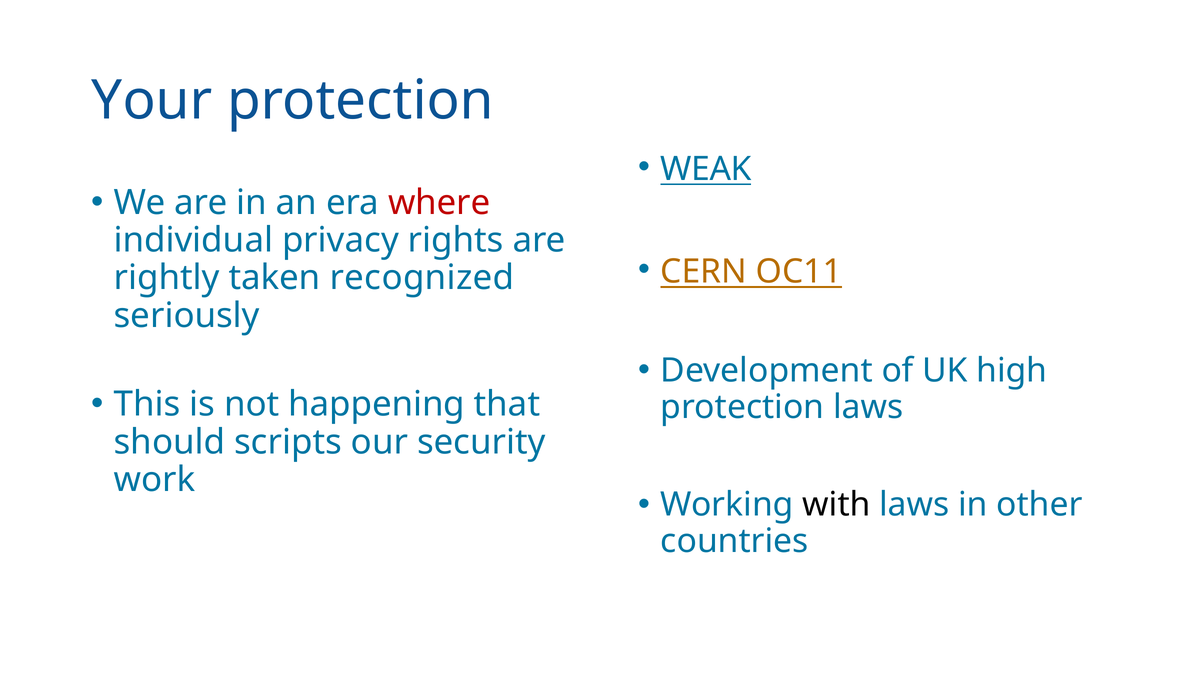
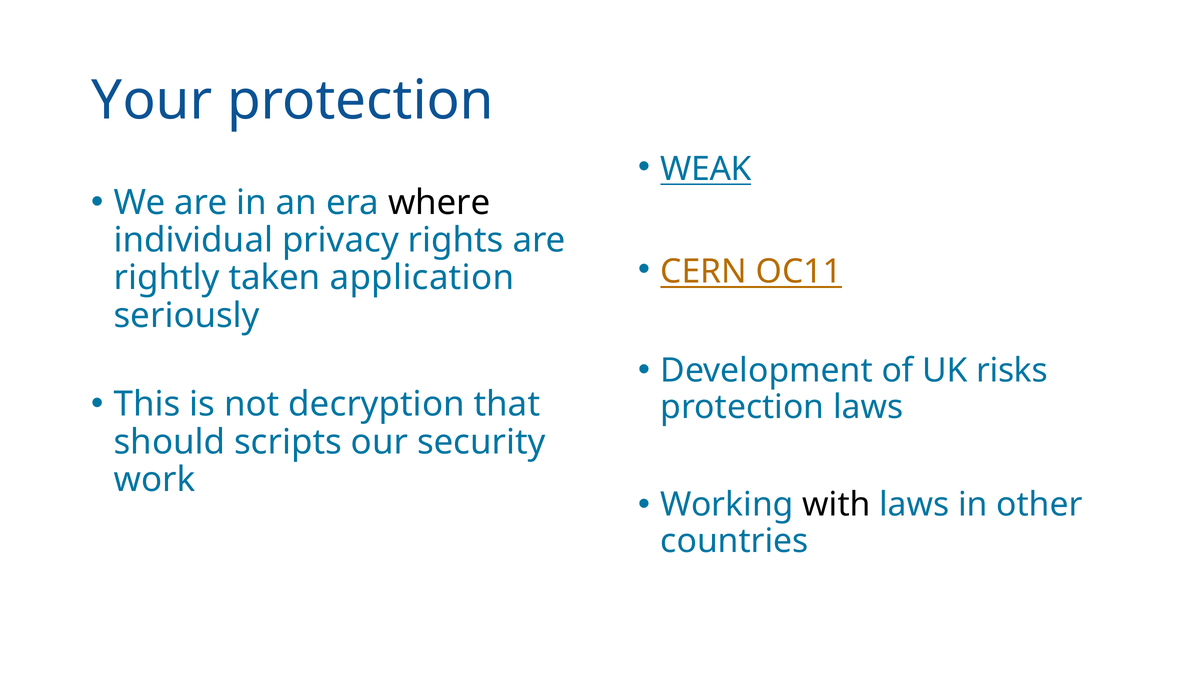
where colour: red -> black (439, 202)
recognized: recognized -> application (422, 278)
high: high -> risks (1012, 370)
happening: happening -> decryption (377, 404)
